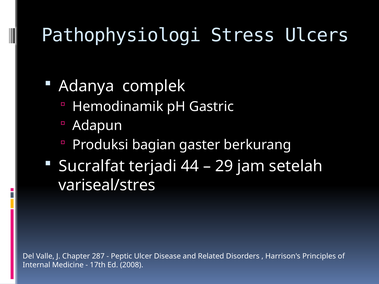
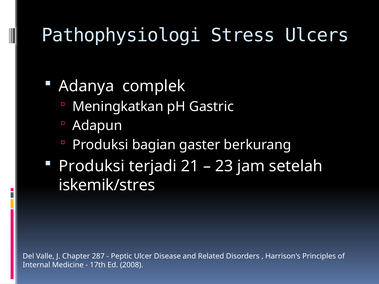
Hemodinamik: Hemodinamik -> Meningkatkan (118, 107)
Sucralfat: Sucralfat -> Produksi (92, 166)
44: 44 -> 21 (190, 166)
29: 29 -> 23 (224, 166)
variseal/stres: variseal/stres -> iskemik/stres (107, 185)
